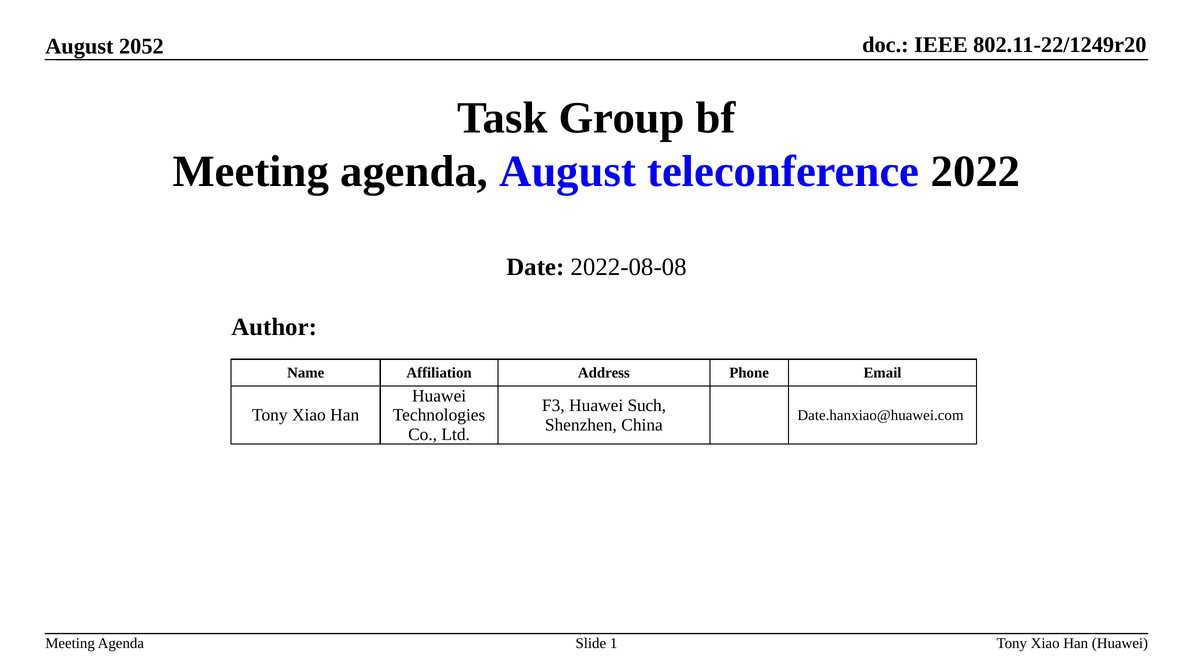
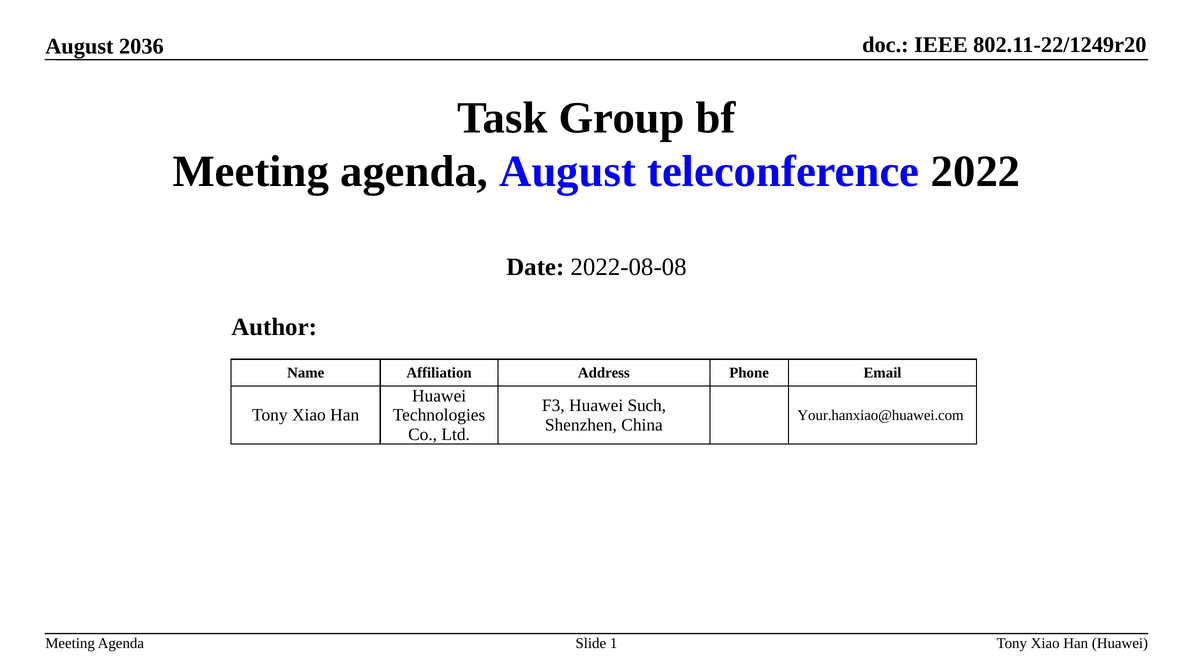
2052: 2052 -> 2036 (141, 46)
Date.hanxiao@huawei.com: Date.hanxiao@huawei.com -> Your.hanxiao@huawei.com (881, 415)
